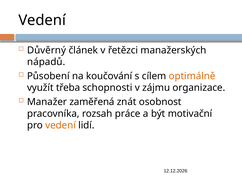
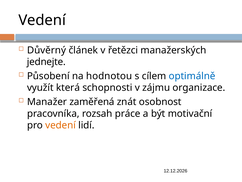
nápadů: nápadů -> jednejte (46, 62)
koučování: koučování -> hodnotou (109, 76)
optimálně colour: orange -> blue (192, 76)
třeba: třeba -> která (68, 88)
